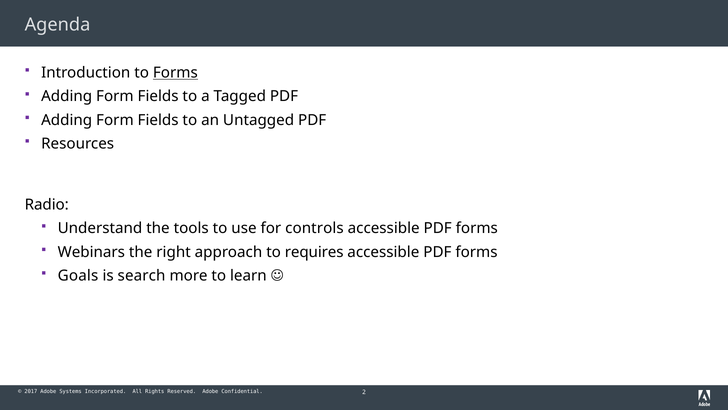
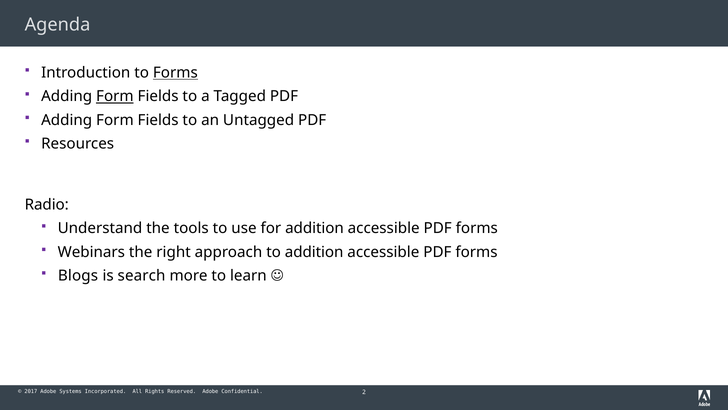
Form underline: none -> present (115, 96)
for controls: controls -> addition (314, 228)
to requires: requires -> addition (314, 252)
Goals: Goals -> Blogs (78, 275)
